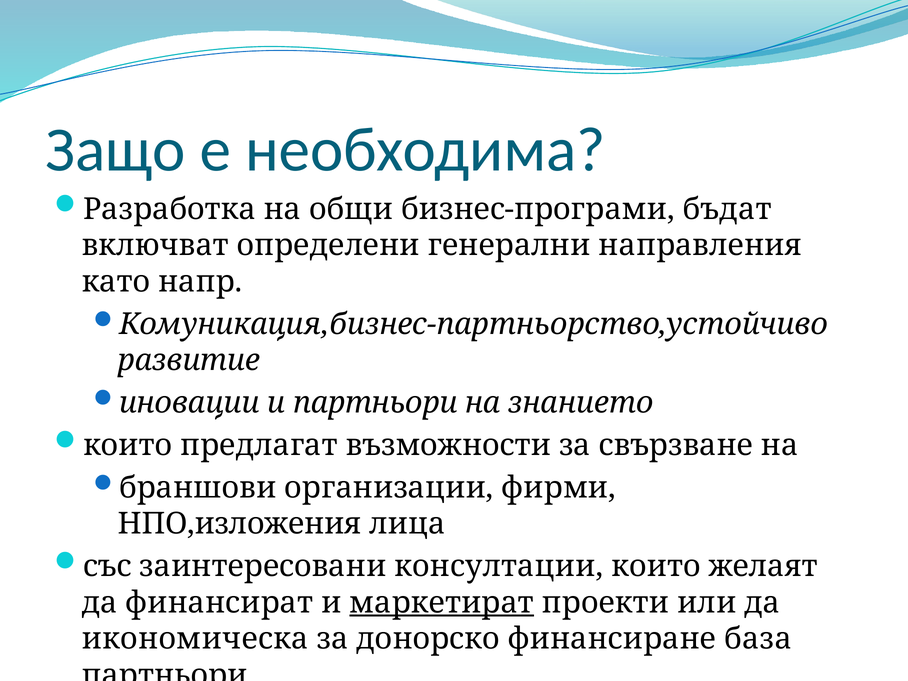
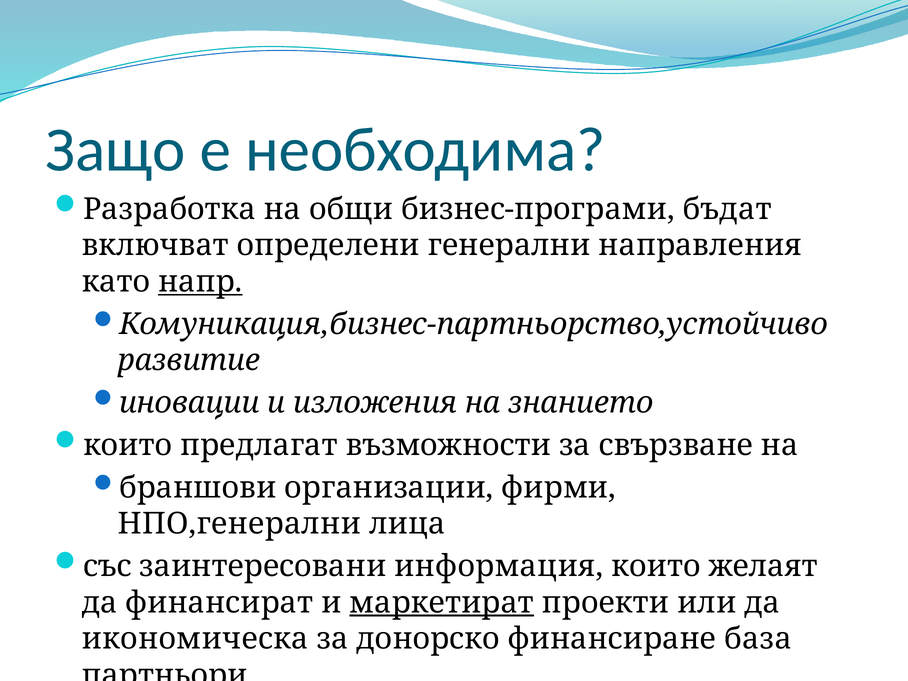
напр underline: none -> present (200, 282)
и партньори: партньори -> изложения (375, 403)
НПО,изложения: НПО,изложения -> НПО,генерални (240, 524)
консултации: консултации -> информация (499, 566)
